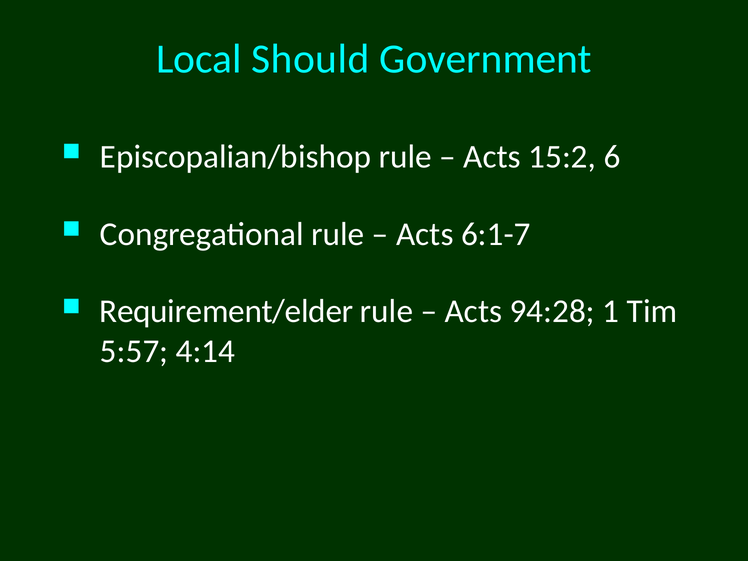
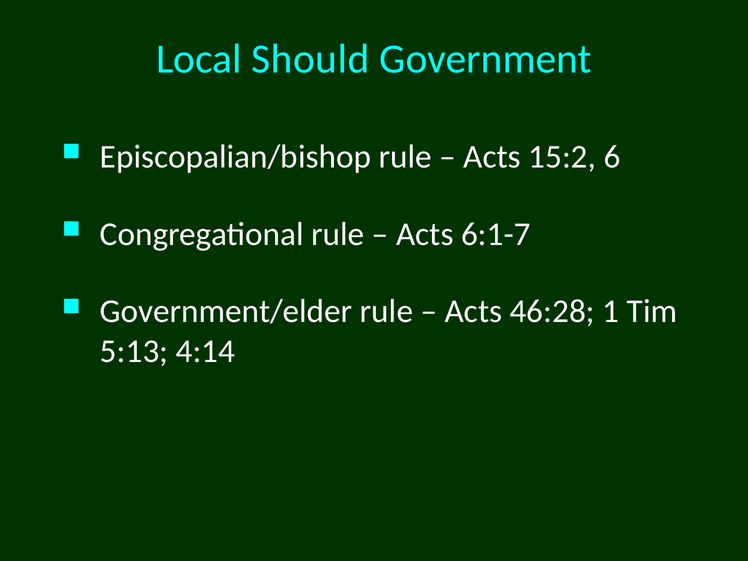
Requirement/elder: Requirement/elder -> Government/elder (226, 312)
94:28: 94:28 -> 46:28 (552, 312)
5:57: 5:57 -> 5:13 (134, 351)
